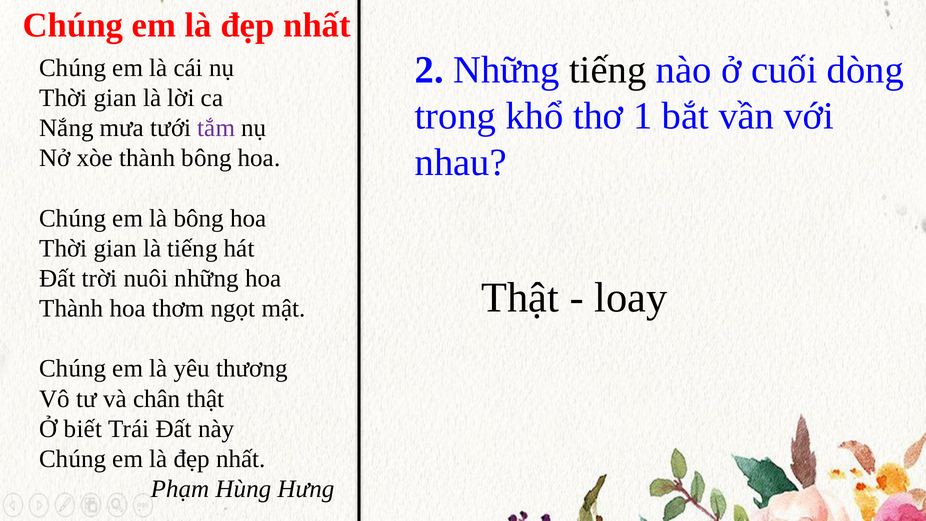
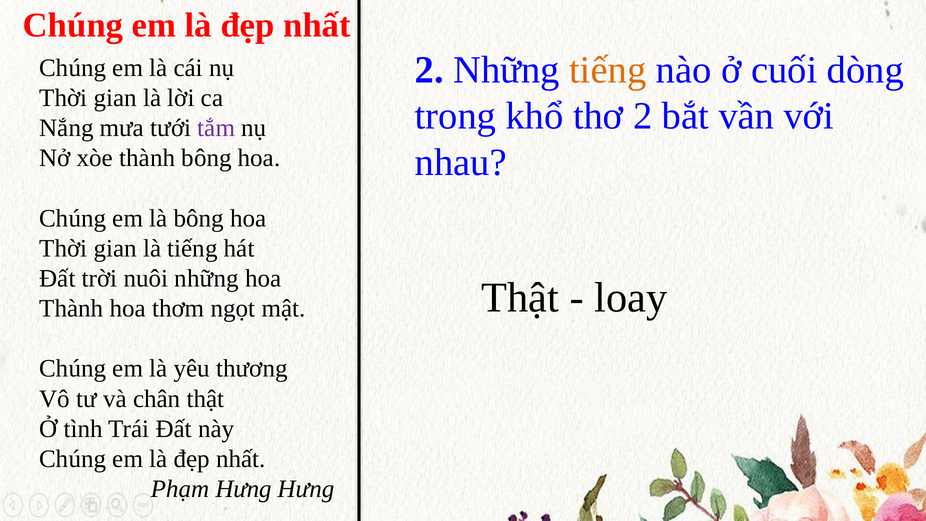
tiếng colour: black -> orange (608, 70)
thơ 1: 1 -> 2 (643, 116)
biết: biết -> tình (83, 429)
Phạm Hùng: Hùng -> Hưng (243, 489)
